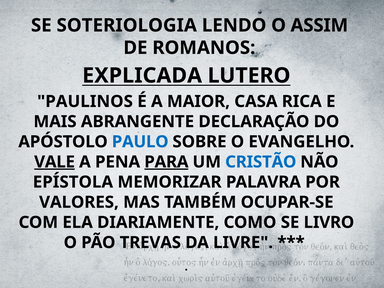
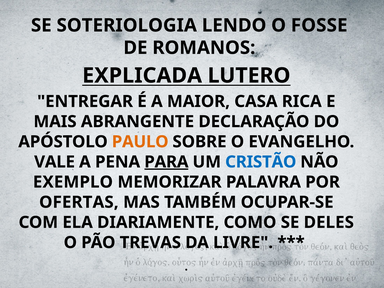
ASSIM: ASSIM -> FOSSE (319, 25)
PAULINOS: PAULINOS -> ENTREGAR (85, 101)
PAULO colour: blue -> orange (140, 142)
VALE underline: present -> none (55, 162)
EPÍSTOLA: EPÍSTOLA -> EXEMPLO (73, 182)
VALORES: VALORES -> OFERTAS (79, 202)
LIVRO: LIVRO -> DELES (329, 222)
